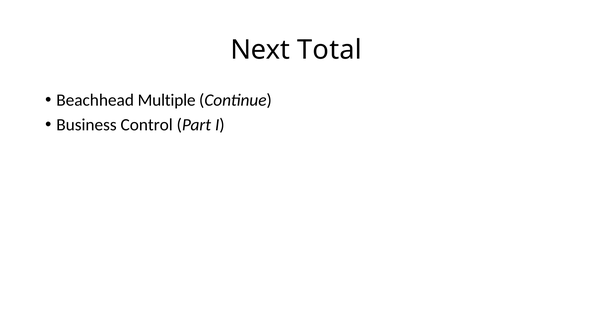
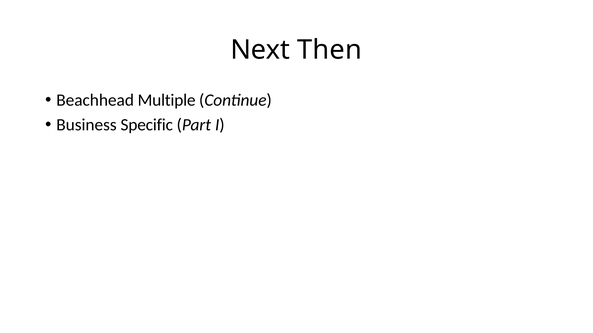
Total: Total -> Then (330, 50)
Control: Control -> Specific (147, 125)
